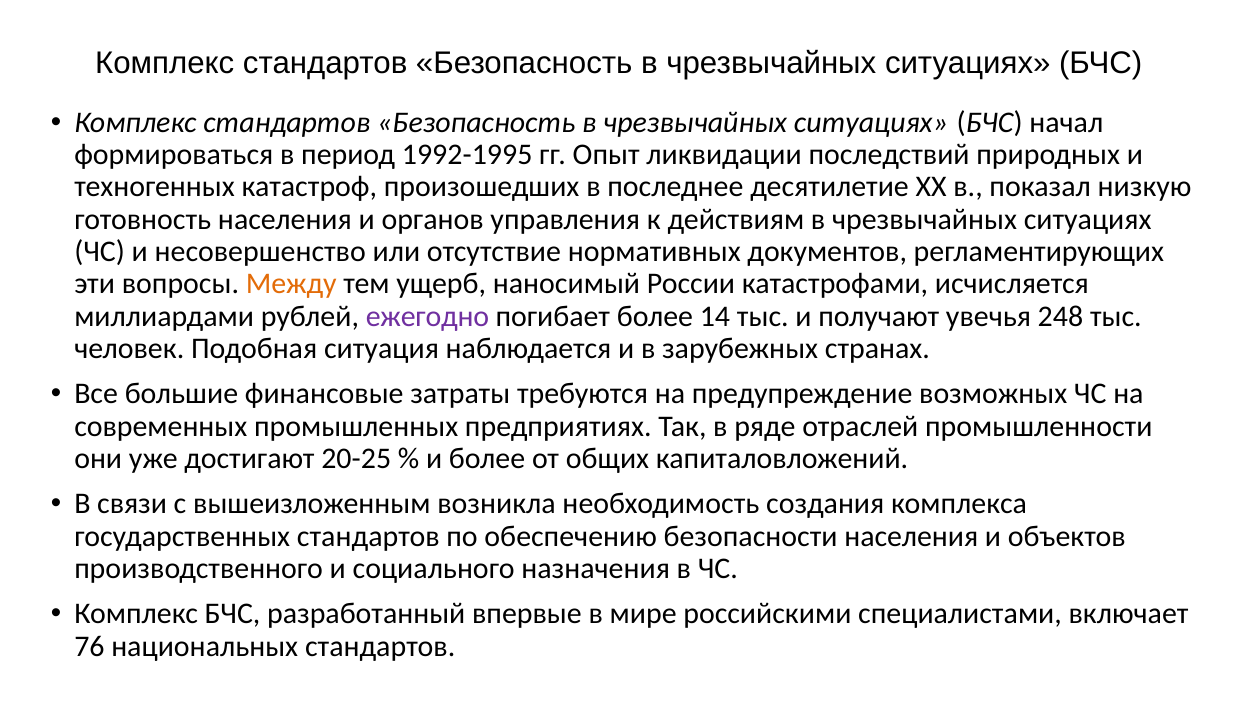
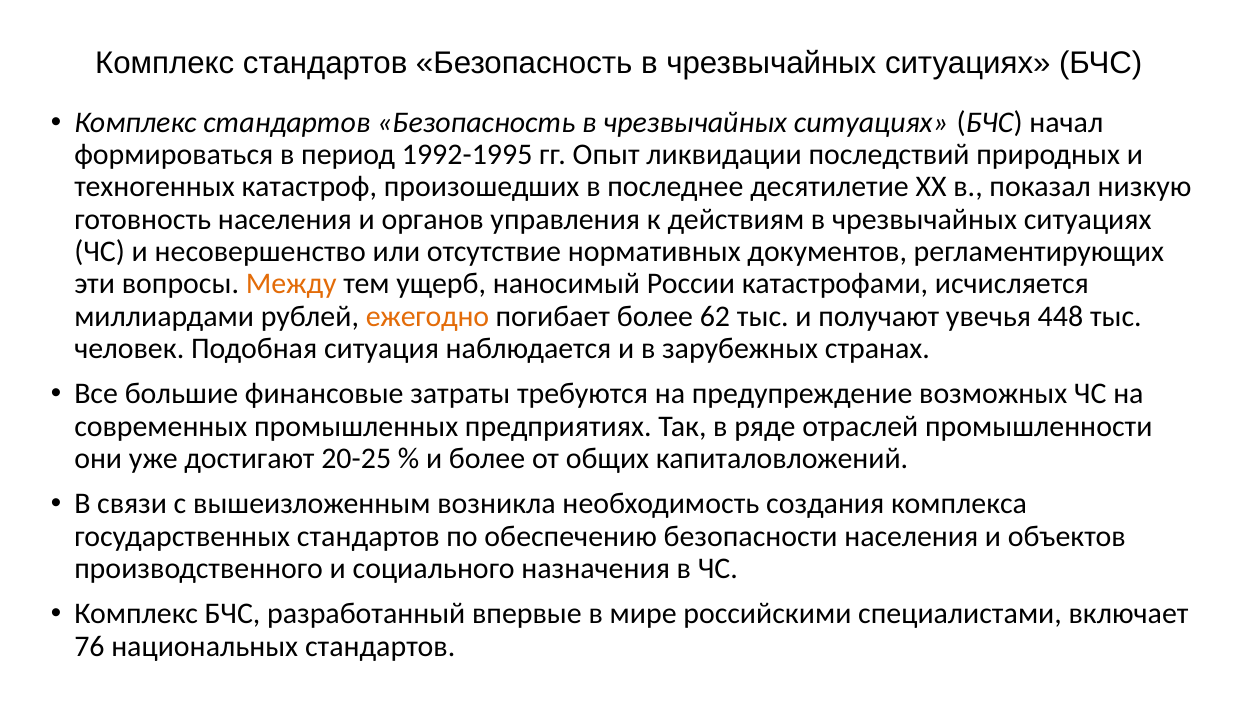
ежегодно colour: purple -> orange (427, 316)
14: 14 -> 62 (715, 316)
248: 248 -> 448 (1060, 316)
